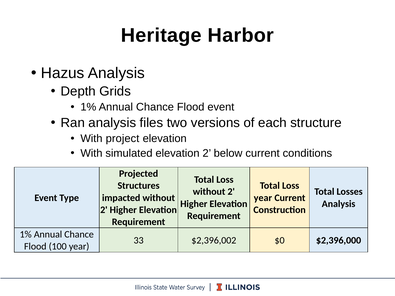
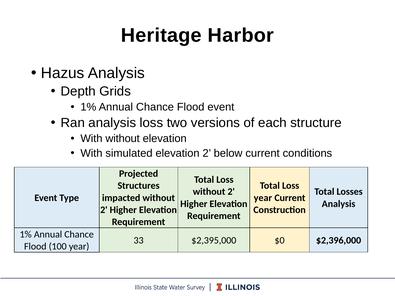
analysis files: files -> loss (151, 123)
With project: project -> without (123, 139)
$2,396,002: $2,396,002 -> $2,395,000 (214, 241)
